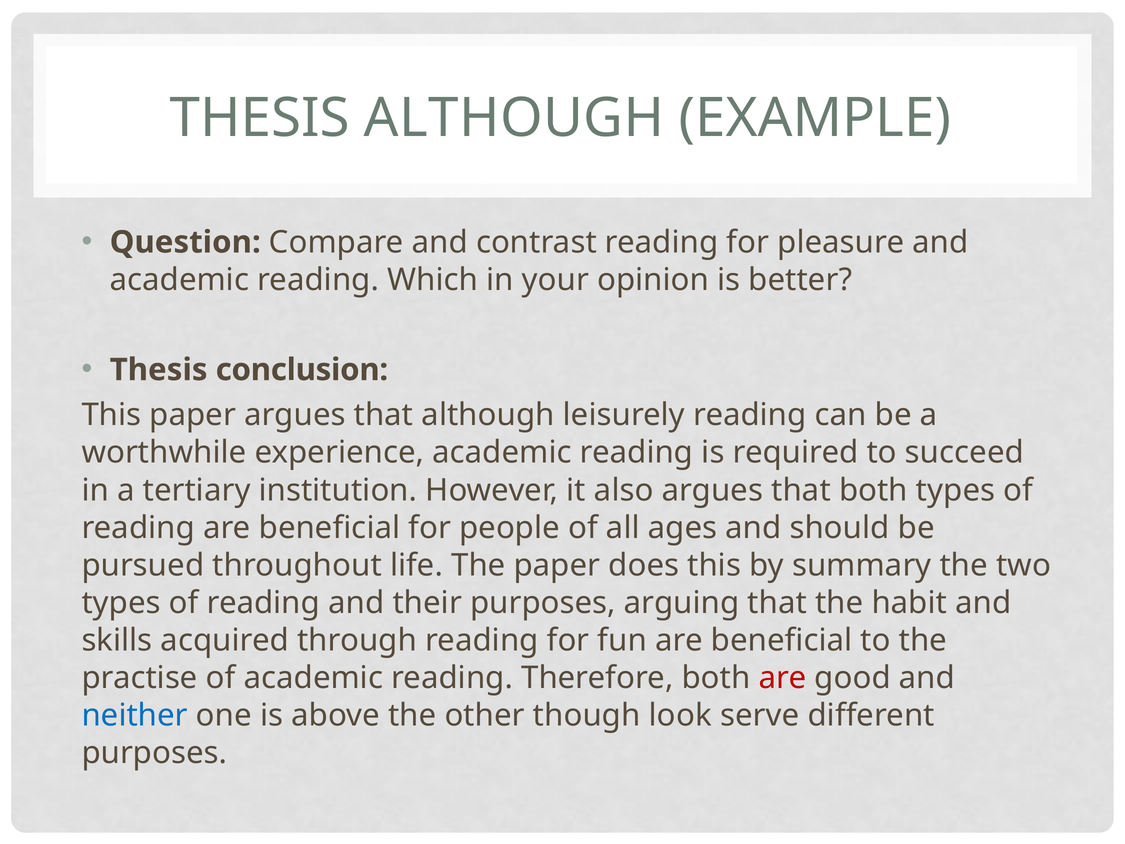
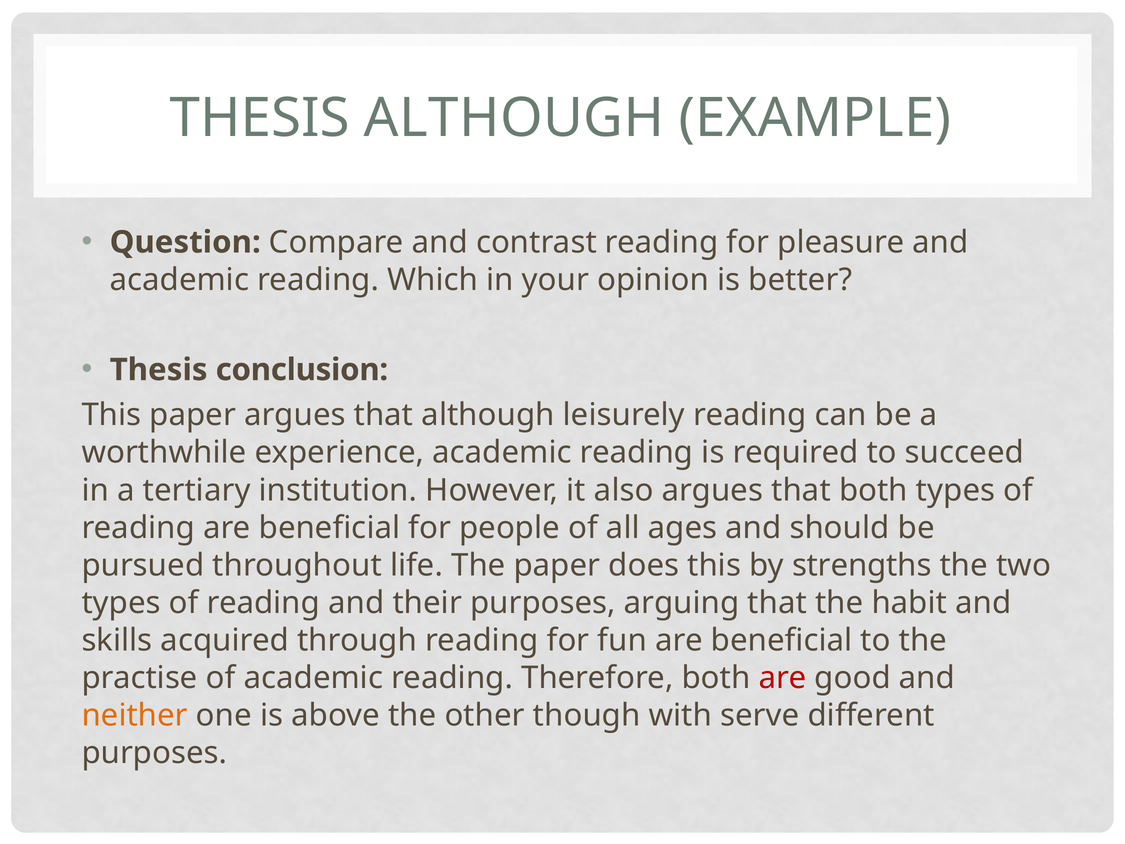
summary: summary -> strengths (862, 565)
neither colour: blue -> orange (135, 715)
look: look -> with (680, 715)
